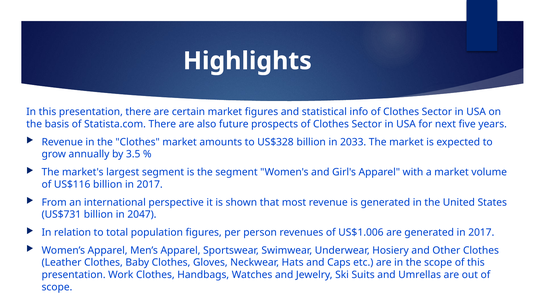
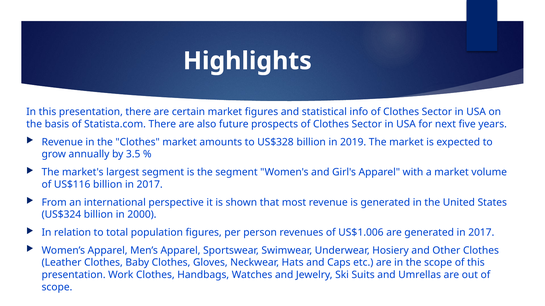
2033: 2033 -> 2019 (353, 142)
US$731: US$731 -> US$324 (61, 215)
2047: 2047 -> 2000 (142, 215)
